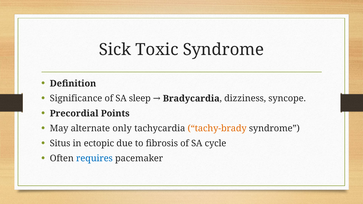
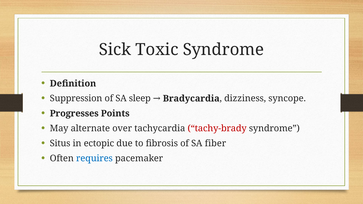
Significance: Significance -> Suppression (76, 99)
Precordial: Precordial -> Progresses (74, 114)
only: only -> over (122, 128)
tachy-brady colour: orange -> red (217, 128)
cycle: cycle -> fiber (215, 143)
